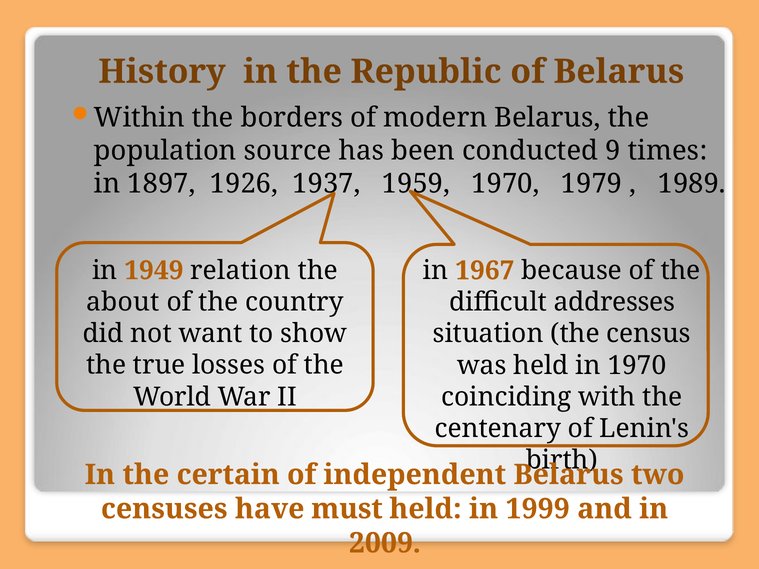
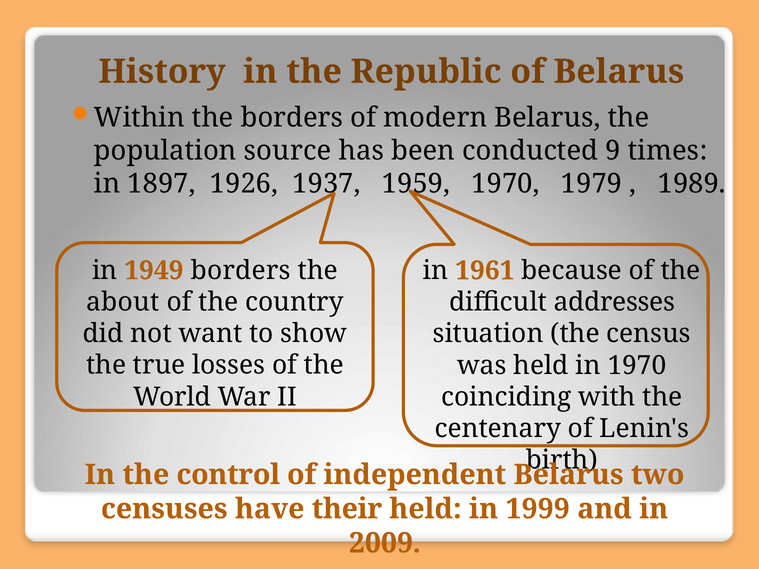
1949 relation: relation -> borders (241, 271)
1967: 1967 -> 1961 (485, 271)
certain: certain -> control (228, 475)
must: must -> their (347, 509)
